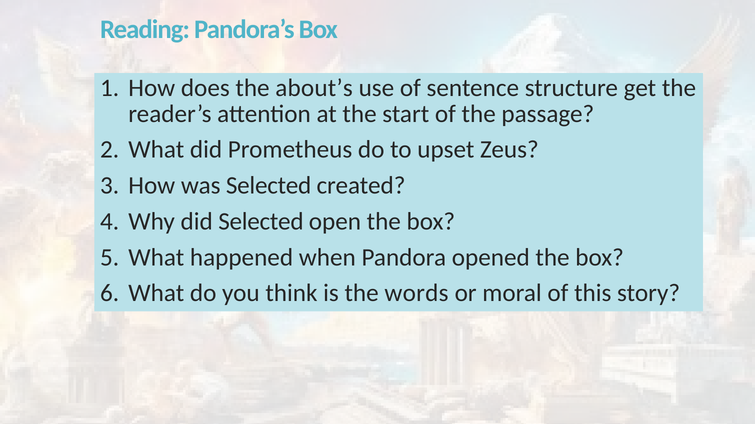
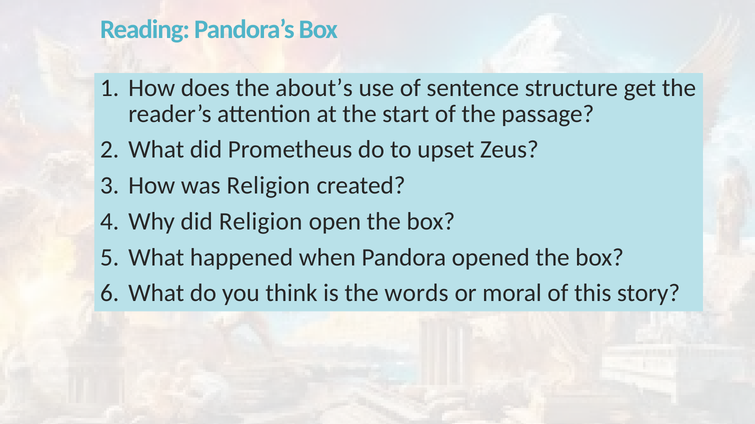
was Selected: Selected -> Religion (268, 186)
did Selected: Selected -> Religion (261, 222)
